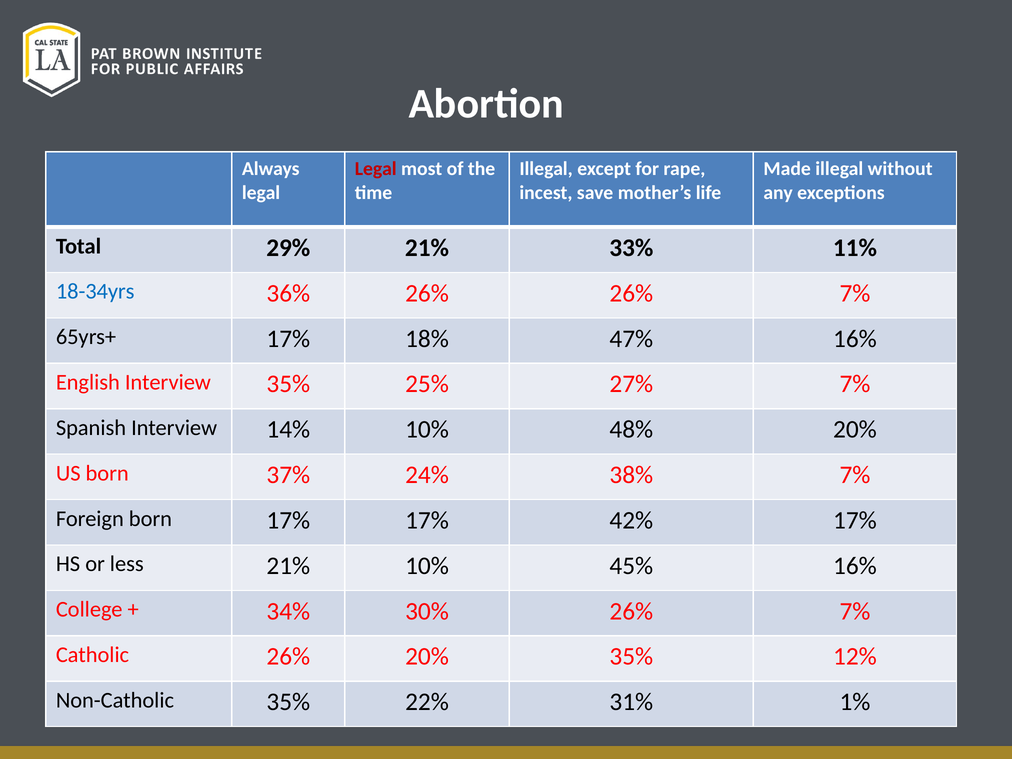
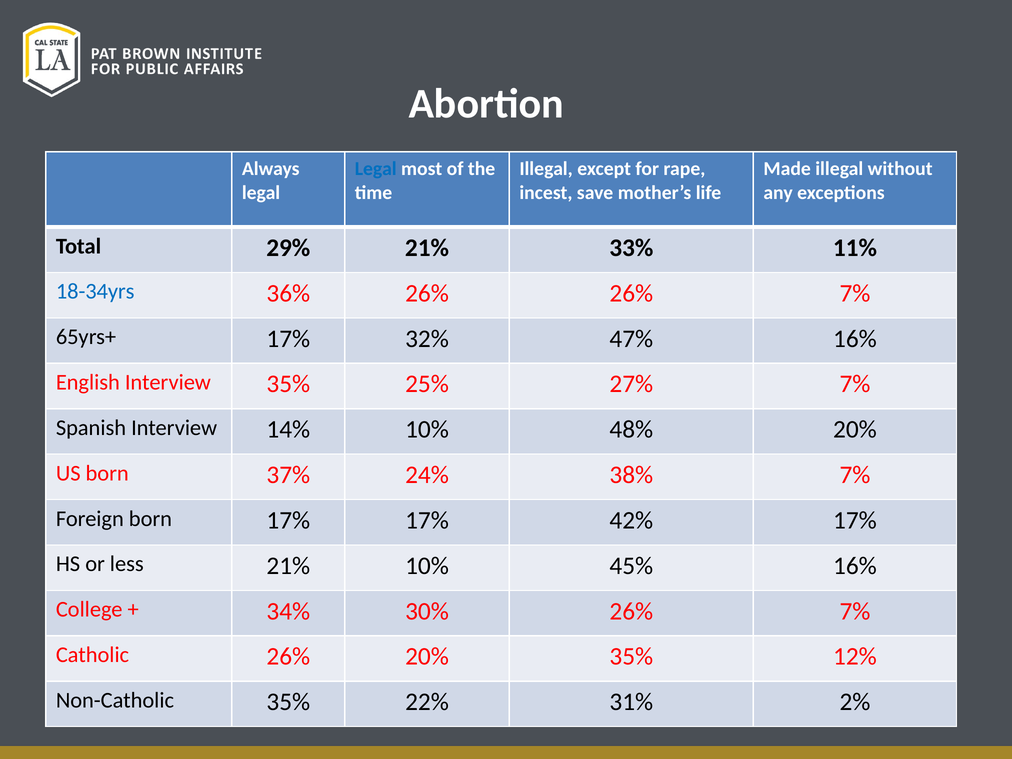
Legal colour: red -> blue (376, 169)
18%: 18% -> 32% (427, 339)
1%: 1% -> 2% (855, 702)
